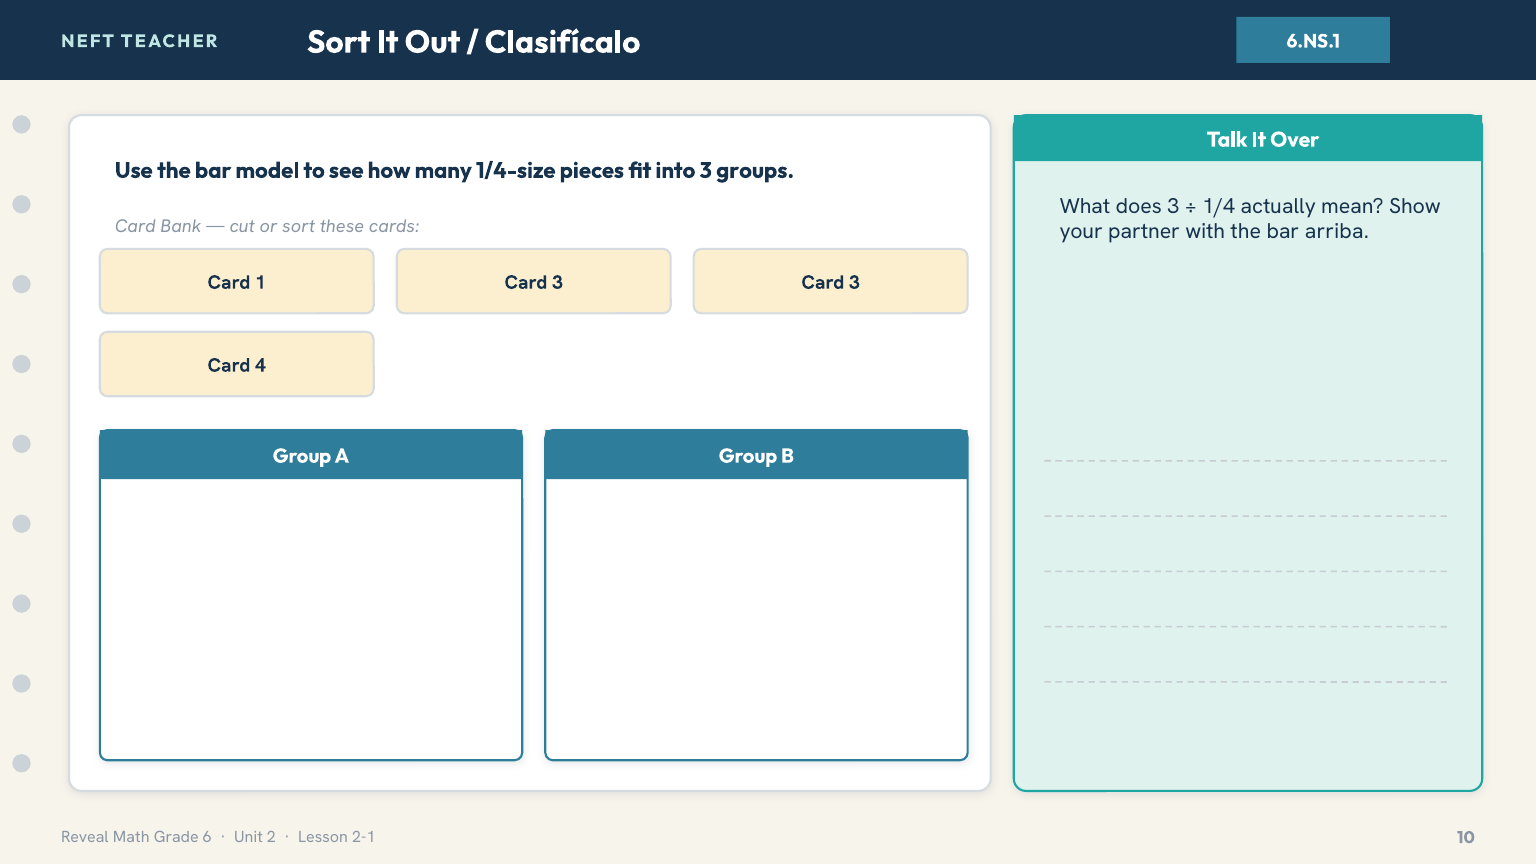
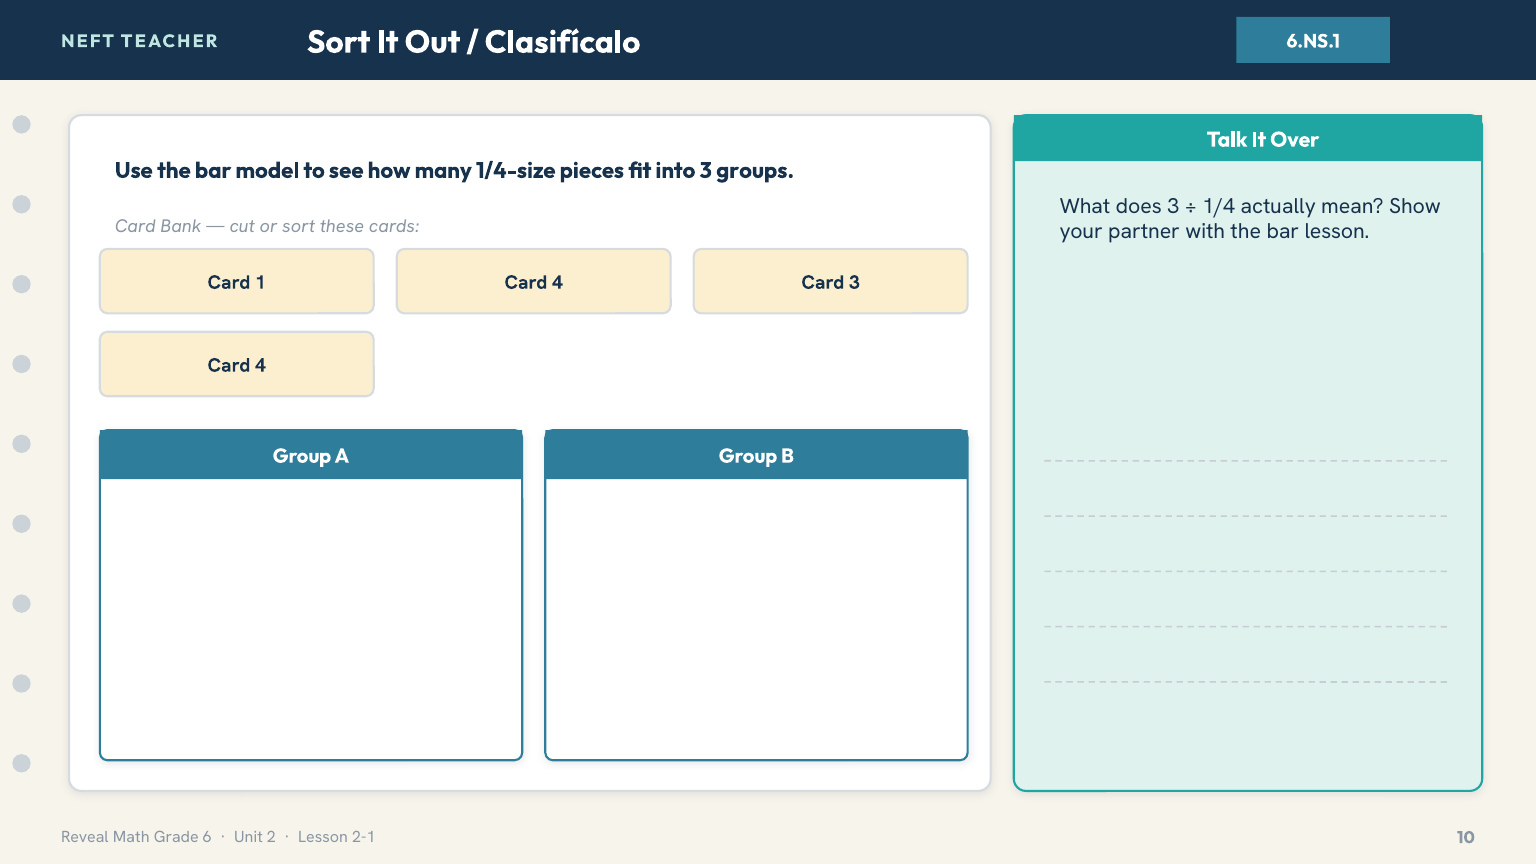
bar arriba: arriba -> lesson (1337, 232)
1 Card 3: 3 -> 4 (557, 282)
